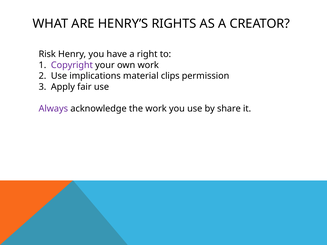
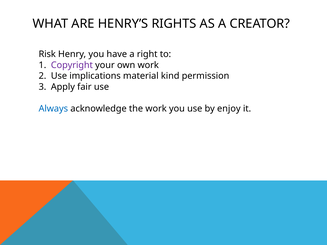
clips: clips -> kind (170, 76)
Always colour: purple -> blue (53, 109)
share: share -> enjoy (229, 109)
